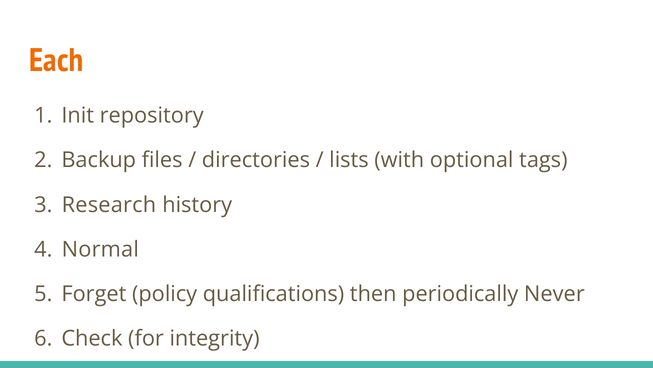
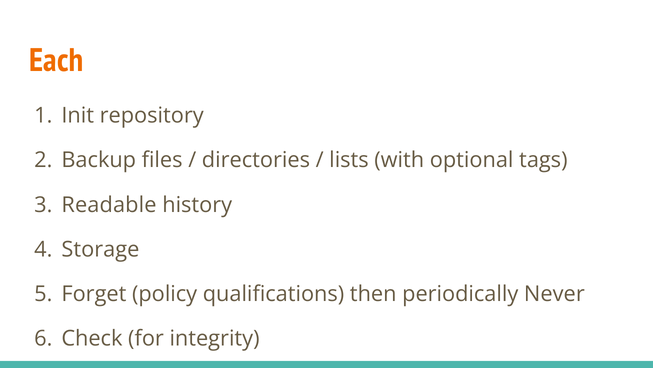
Research: Research -> Readable (109, 205)
Normal: Normal -> Storage (100, 249)
